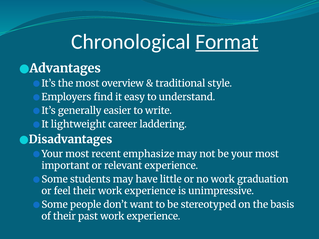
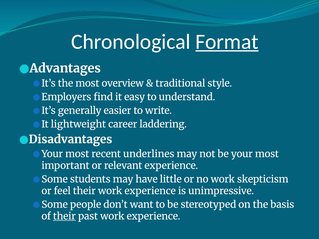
emphasize: emphasize -> underlines (149, 154)
graduation: graduation -> skepticism (263, 179)
their underline: none -> present (64, 216)
